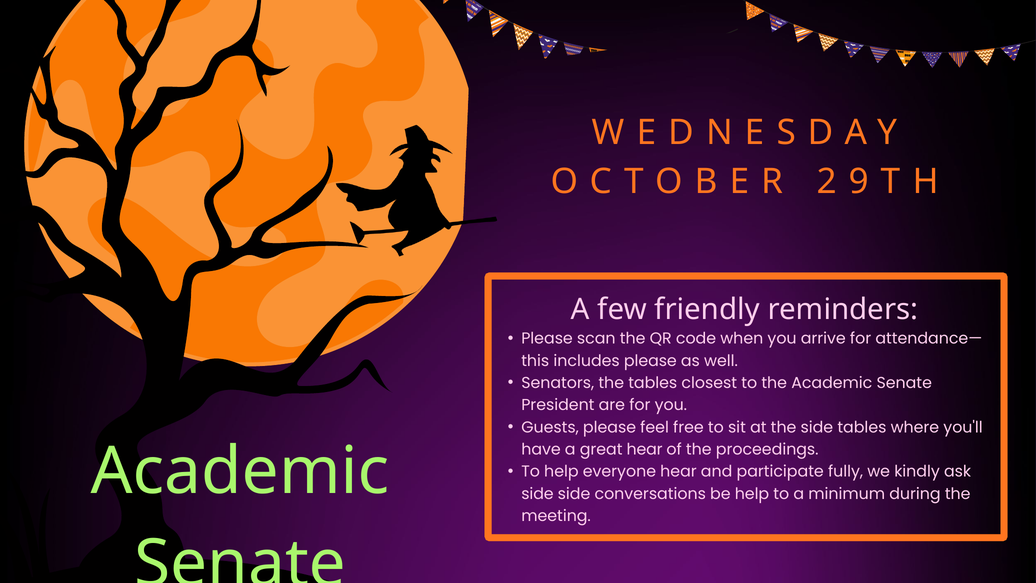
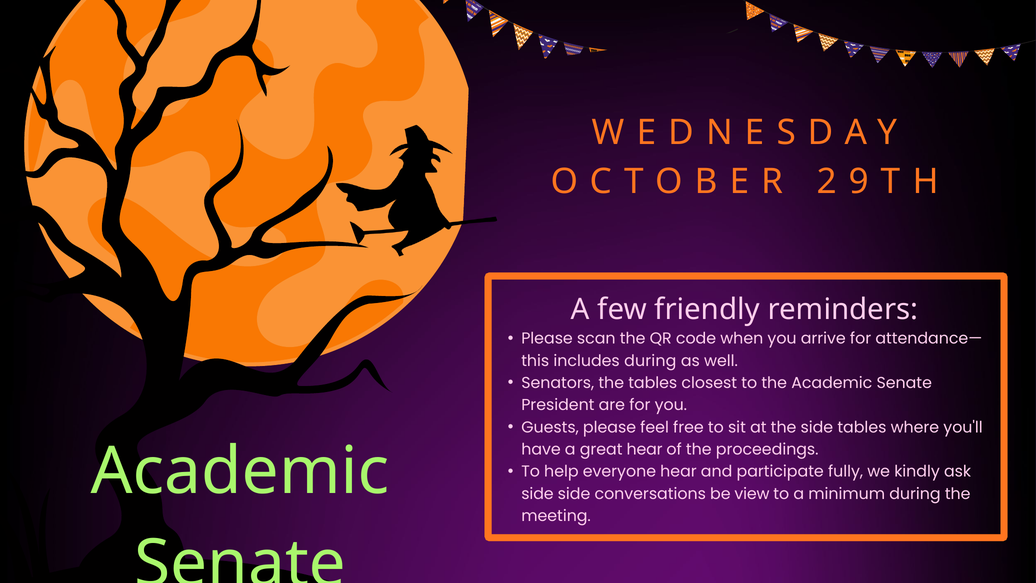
includes please: please -> during (650, 361)
be help: help -> view (752, 494)
